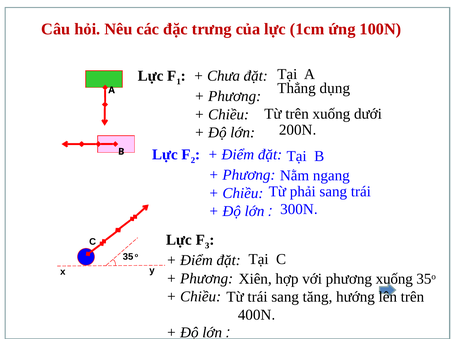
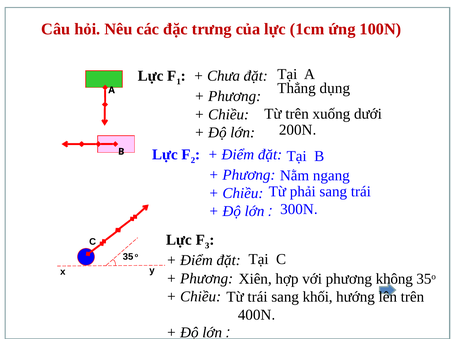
phương xuống: xuống -> không (394, 279)
tăng: tăng -> khối (318, 297)
